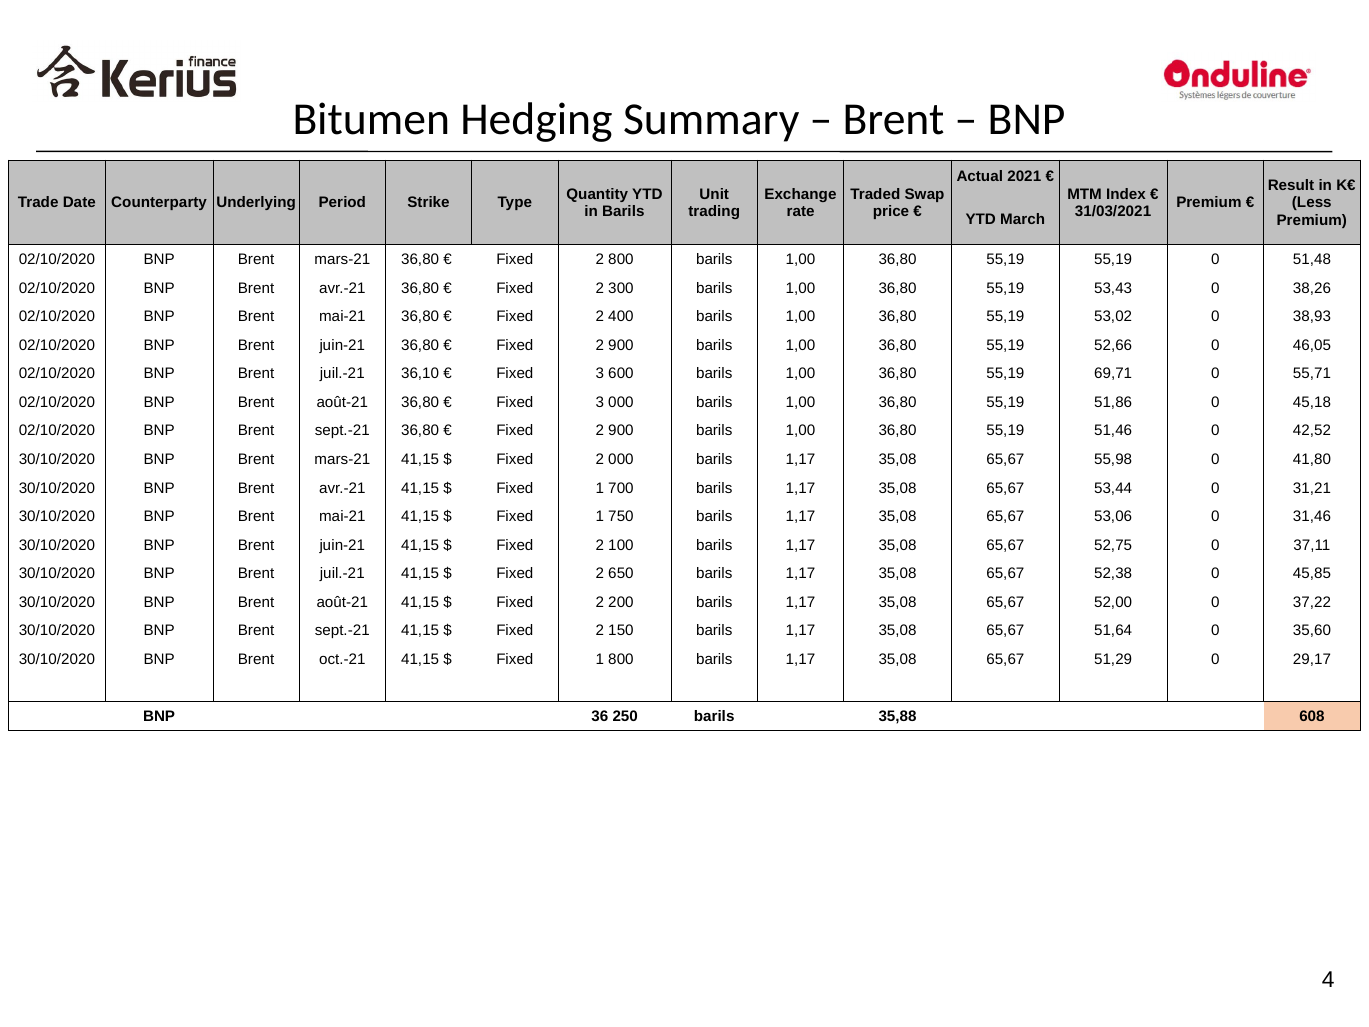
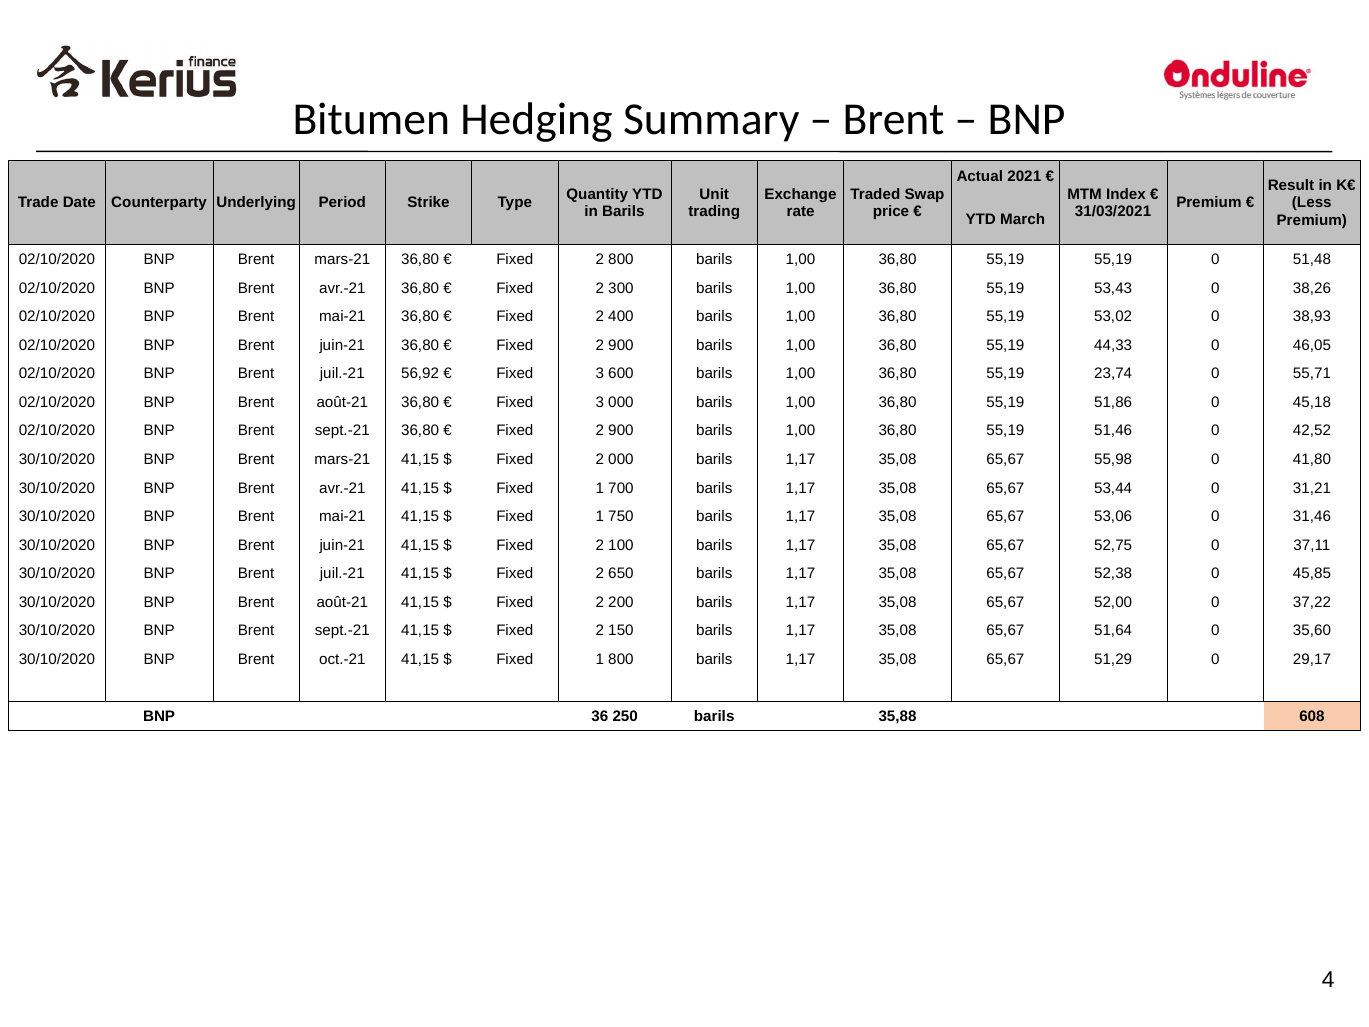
52,66: 52,66 -> 44,33 (1113, 345)
36,10: 36,10 -> 56,92 (420, 374)
69,71: 69,71 -> 23,74 (1113, 374)
